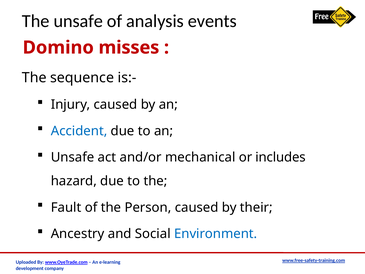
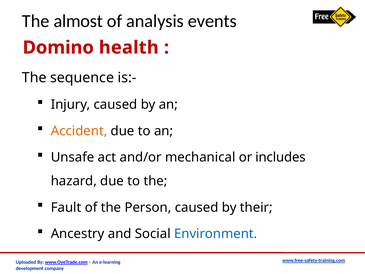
The unsafe: unsafe -> almost (78, 21)
misses: misses -> health (129, 48)
Accident colour: blue -> orange (79, 131)
